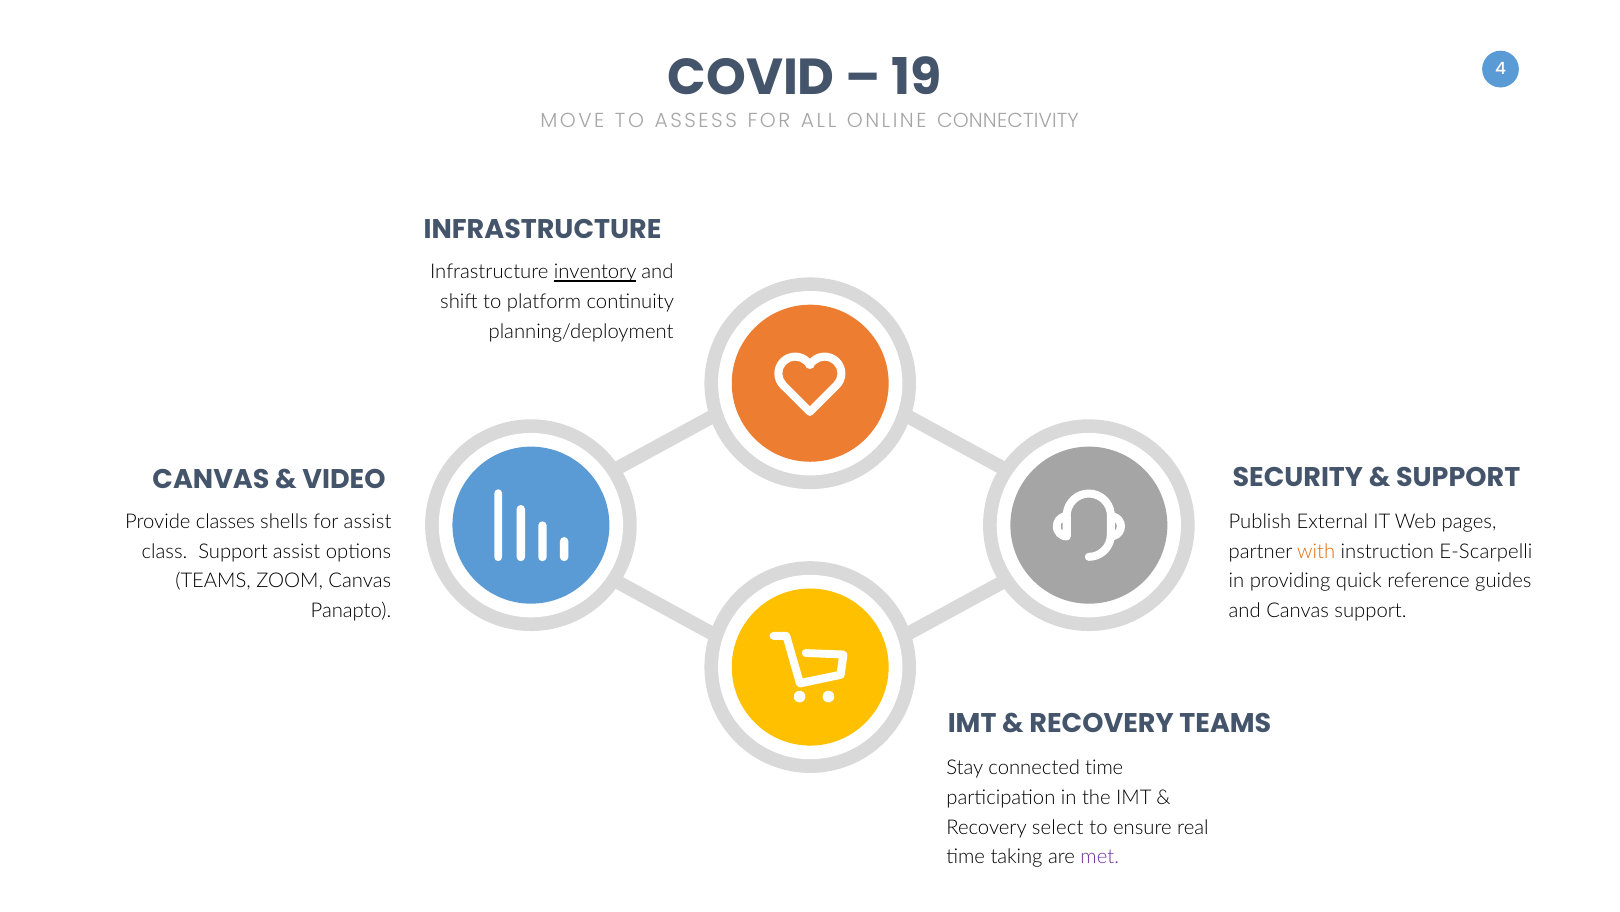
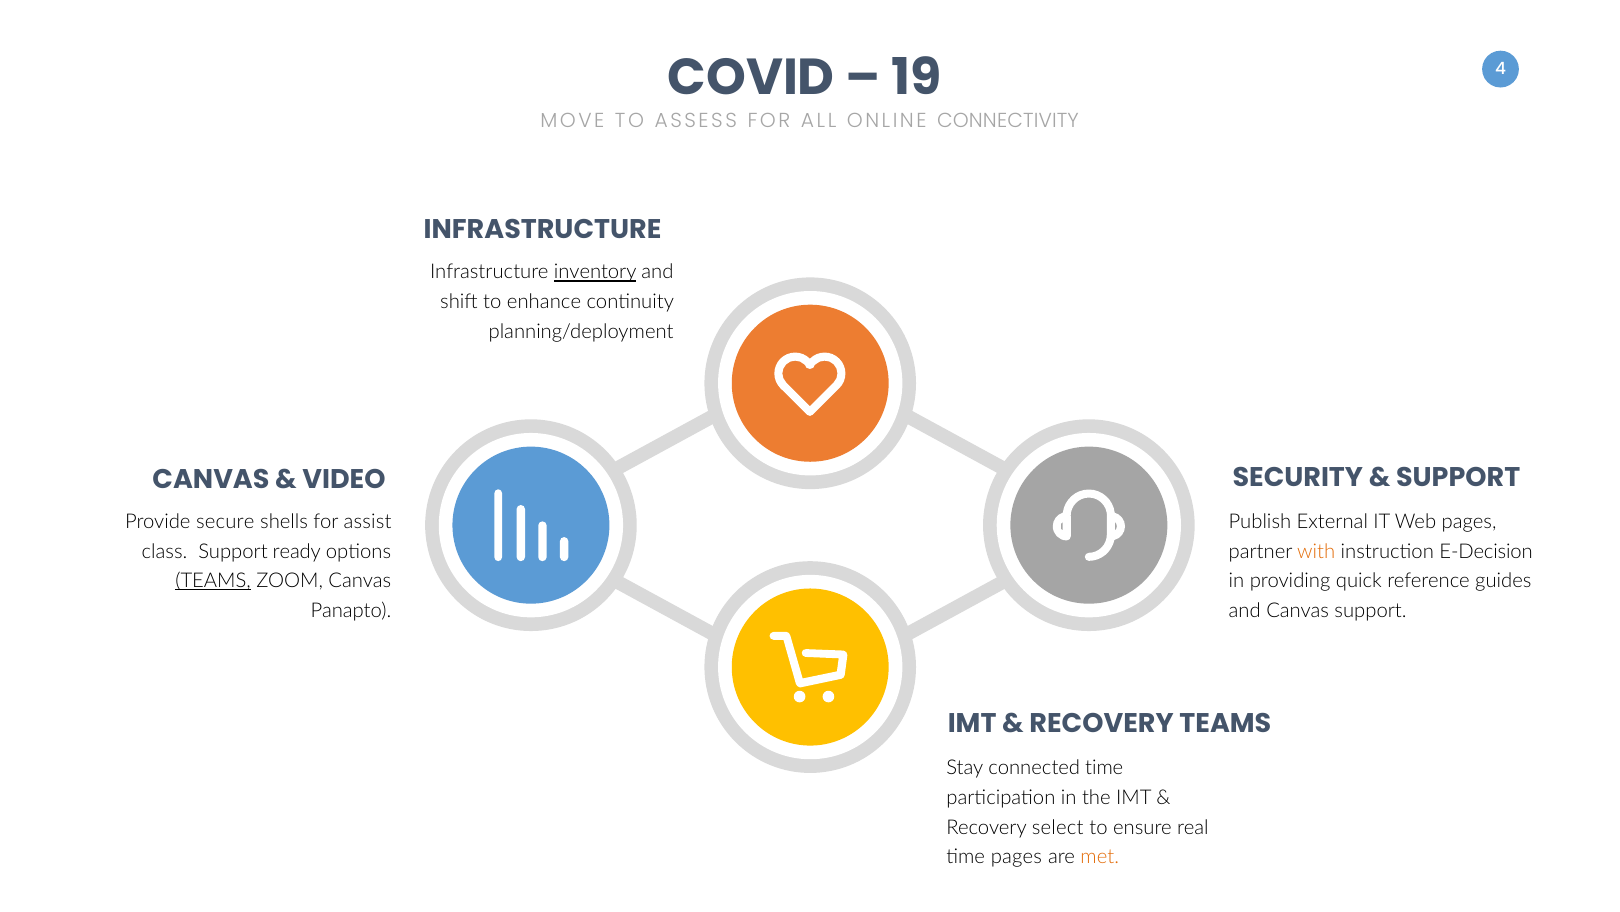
platform: platform -> enhance (544, 302)
classes: classes -> secure (225, 521)
Support assist: assist -> ready (297, 551)
E-Scarpelli: E-Scarpelli -> E-Decision (1486, 551)
TEAMS underline: none -> present (213, 581)
time taking: taking -> pages (1016, 856)
met colour: purple -> orange (1100, 856)
